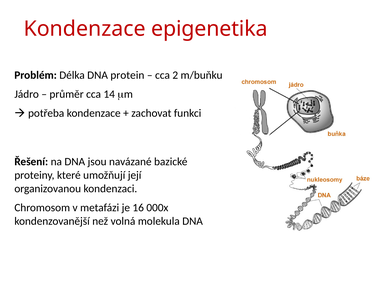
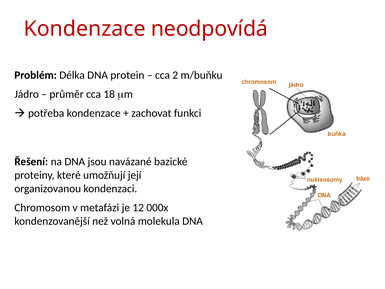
epigenetika: epigenetika -> neodpovídá (209, 29)
14: 14 -> 18 (109, 94)
16: 16 -> 12 (138, 208)
